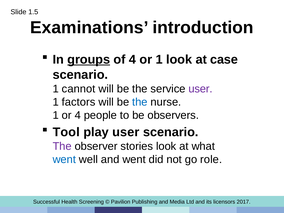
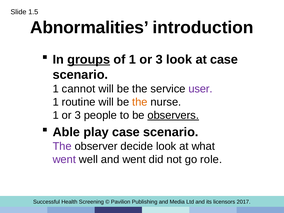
Examinations: Examinations -> Abnormalities (89, 27)
of 4: 4 -> 1 (132, 60)
1: 1 -> 3 (159, 60)
factors: factors -> routine (79, 102)
the colour: blue -> orange (140, 102)
4: 4 -> 3 (78, 115)
observers underline: none -> present (173, 115)
Tool: Tool -> Able (66, 132)
play user: user -> case (126, 132)
stories: stories -> decide (137, 146)
went colour: blue -> purple (64, 159)
